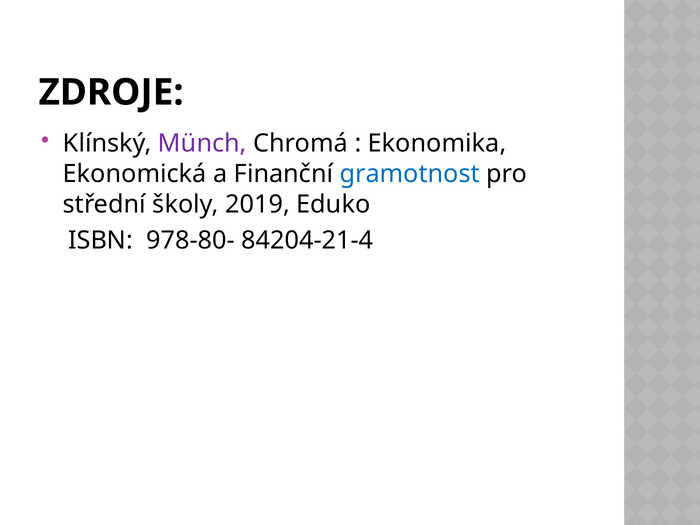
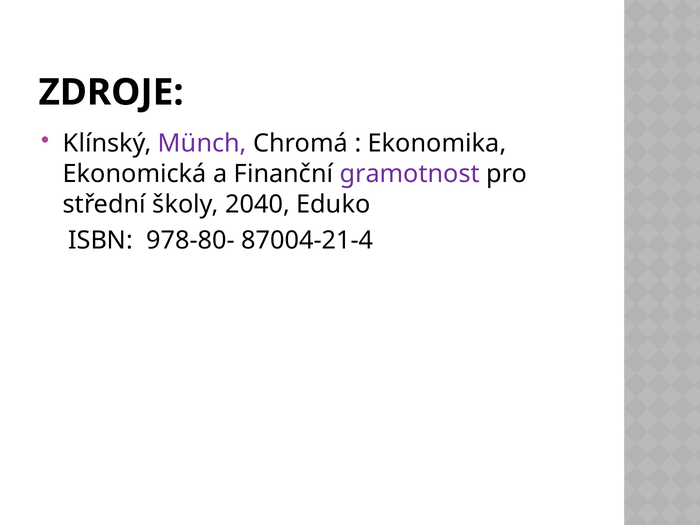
gramotnost colour: blue -> purple (410, 174)
2019: 2019 -> 2040 (257, 204)
84204-21-4: 84204-21-4 -> 87004-21-4 (307, 240)
